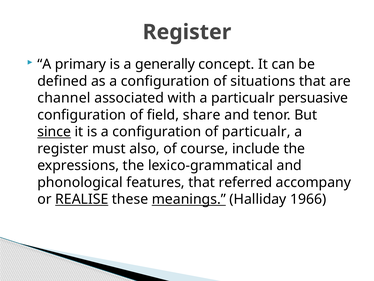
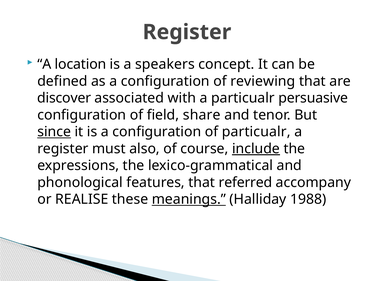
primary: primary -> location (81, 64)
generally: generally -> speakers (165, 64)
situations: situations -> reviewing (263, 81)
channel: channel -> discover (64, 98)
include underline: none -> present (256, 148)
REALISE underline: present -> none (82, 199)
1966: 1966 -> 1988 (308, 199)
